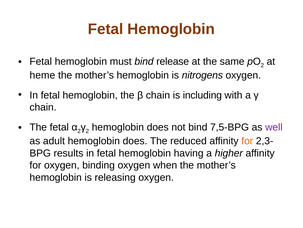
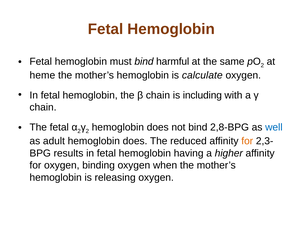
release: release -> harmful (173, 61)
nitrogens: nitrogens -> calculate (202, 75)
7,5-BPG: 7,5-BPG -> 2,8-BPG (230, 127)
well colour: purple -> blue (274, 127)
